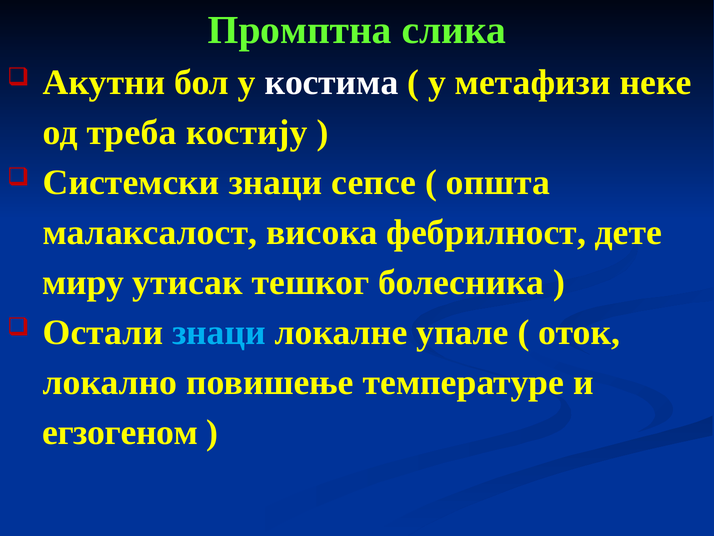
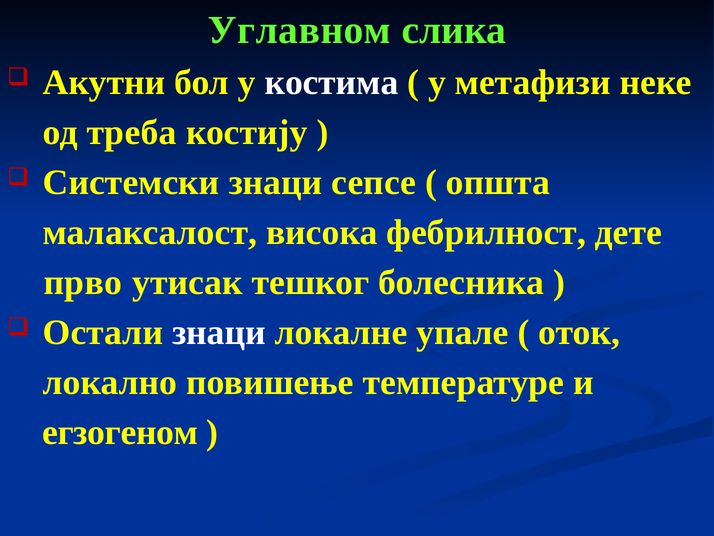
Промптна: Промптна -> Углавном (299, 30)
миру: миру -> прво (83, 282)
знаци colour: light blue -> white (219, 332)
